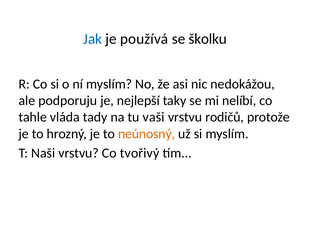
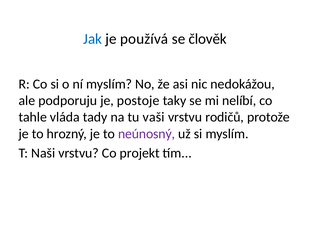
školku: školku -> člověk (208, 39)
nejlepší: nejlepší -> postoje (138, 101)
neúnosný colour: orange -> purple (147, 134)
tvořivý: tvořivý -> projekt (140, 153)
